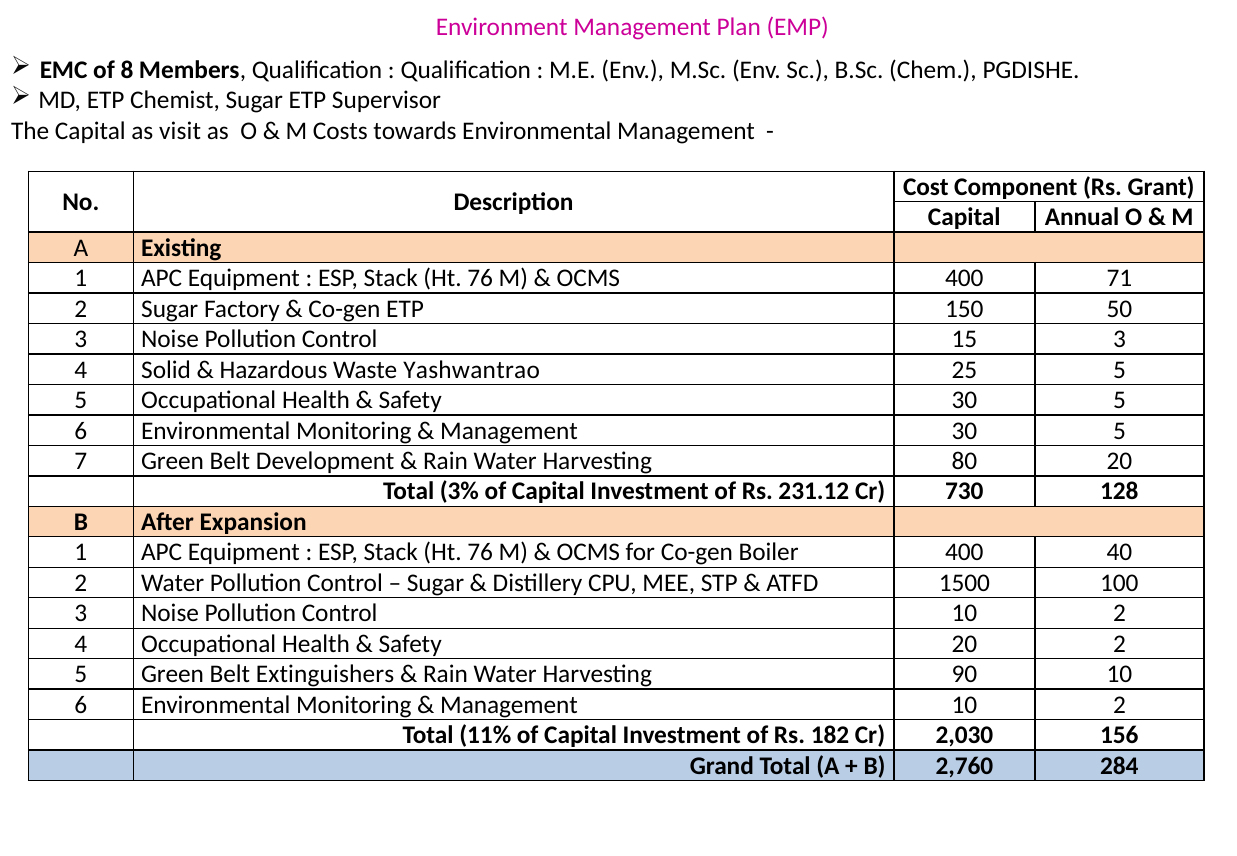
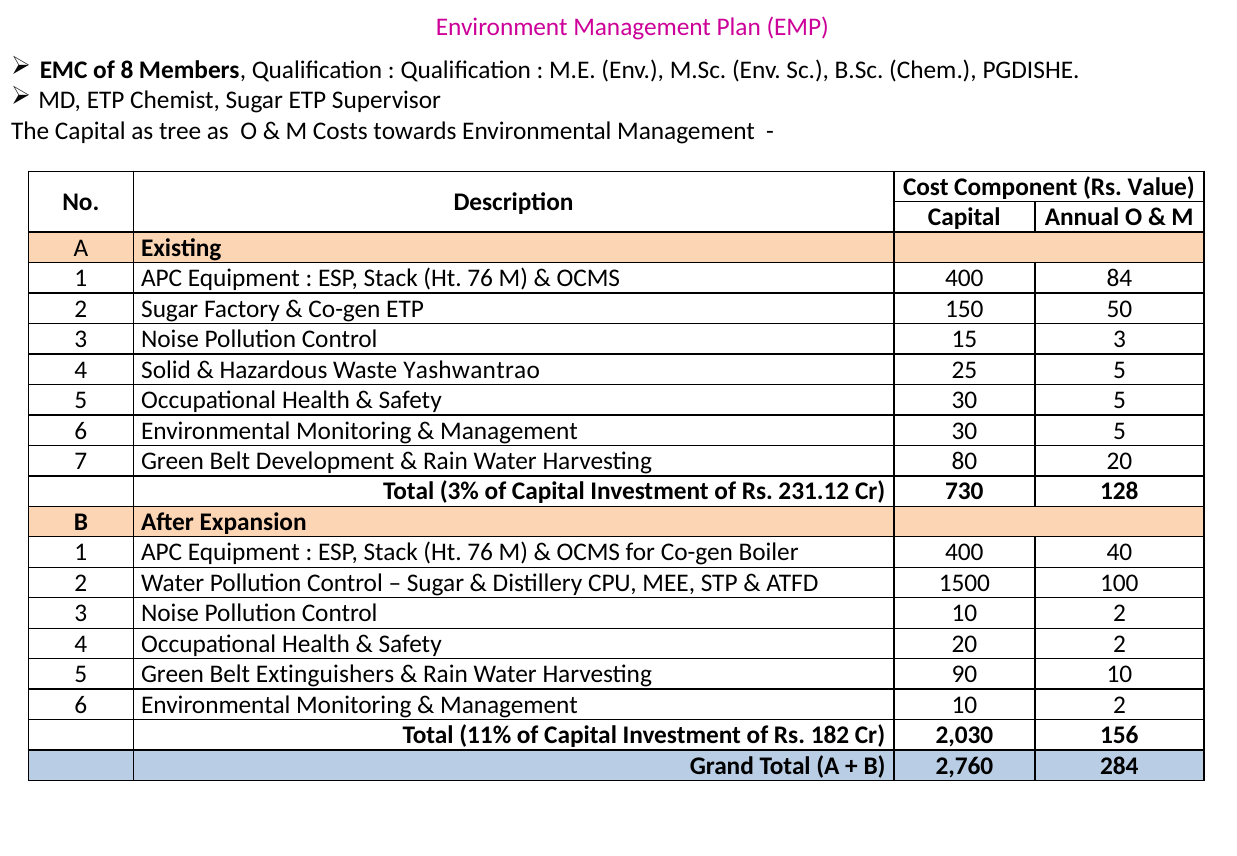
visit: visit -> tree (180, 131)
Grant: Grant -> Value (1161, 187)
71: 71 -> 84 (1119, 279)
